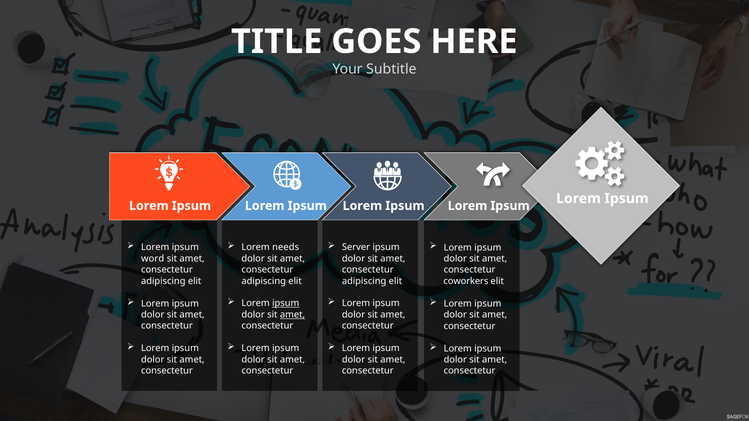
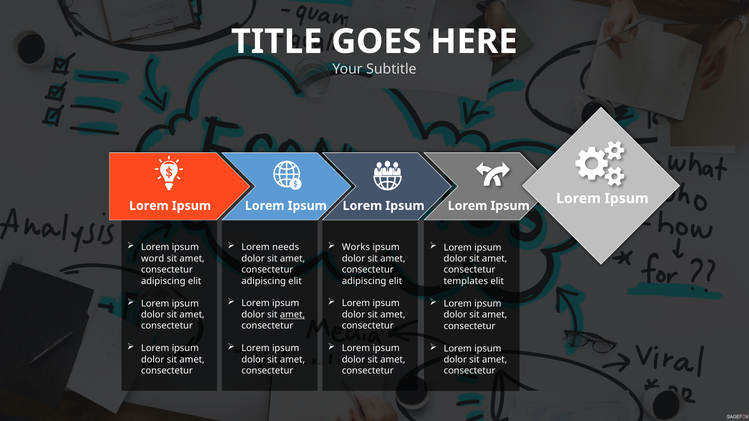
Server: Server -> Works (356, 247)
coworkers: coworkers -> templates (466, 281)
ipsum underline: present -> none (286, 304)
